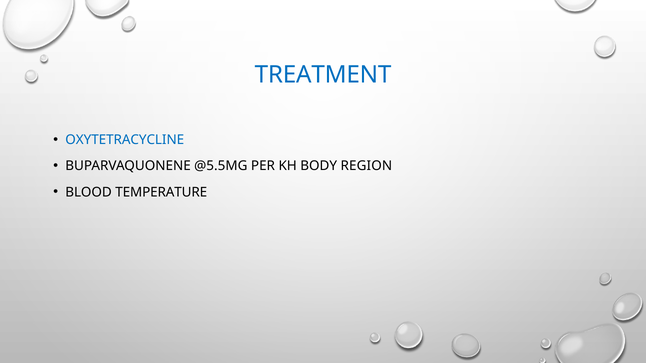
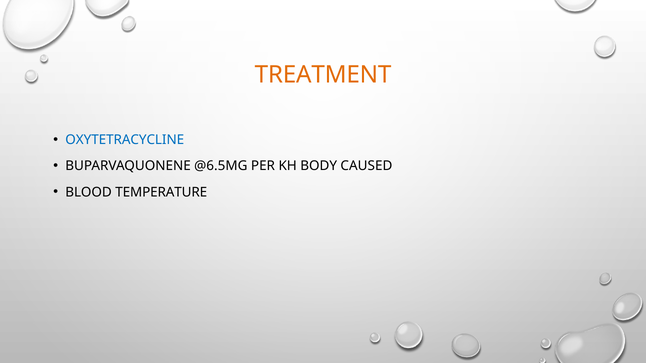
TREATMENT colour: blue -> orange (323, 75)
@5.5MG: @5.5MG -> @6.5MG (221, 166)
REGION: REGION -> CAUSED (366, 166)
